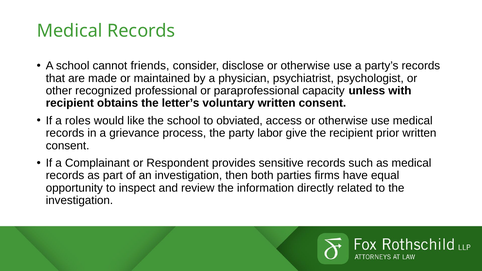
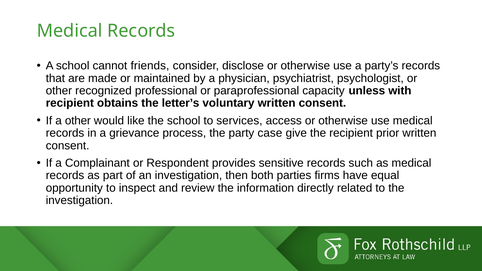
a roles: roles -> other (78, 121)
obviated: obviated -> services (239, 121)
labor: labor -> case (270, 133)
